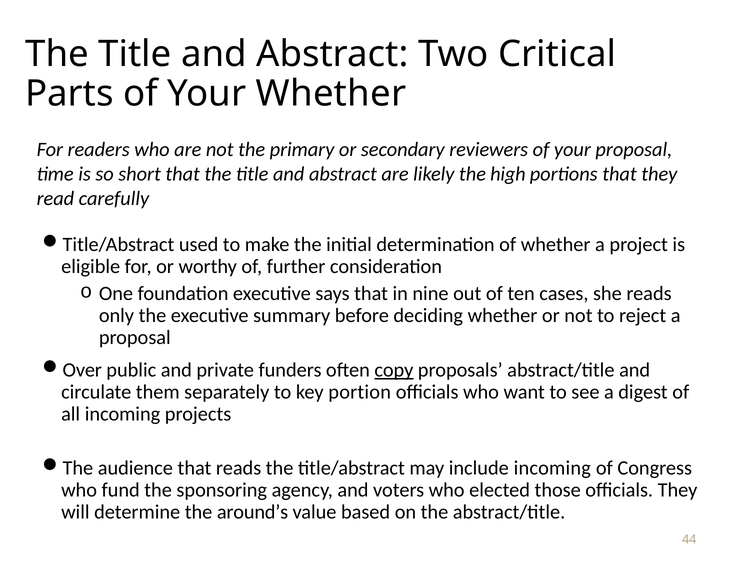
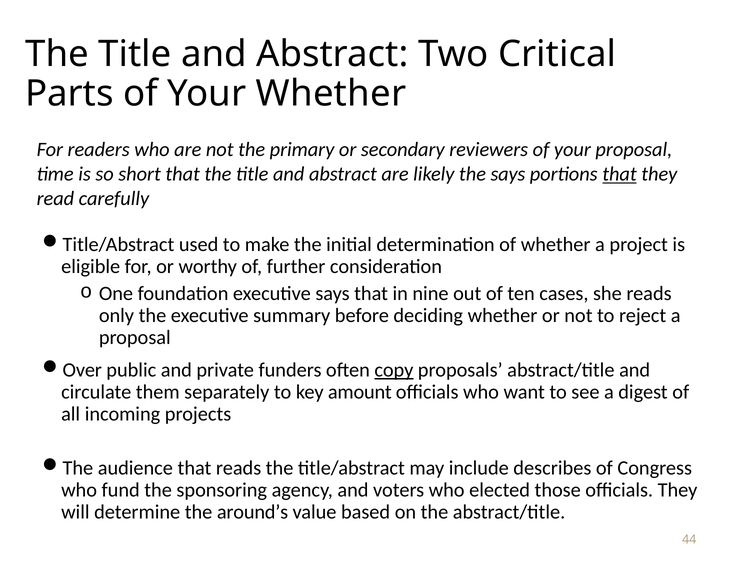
the high: high -> says (508, 174)
that underline: none -> present (620, 174)
portion: portion -> amount (360, 392)
include incoming: incoming -> describes (552, 468)
